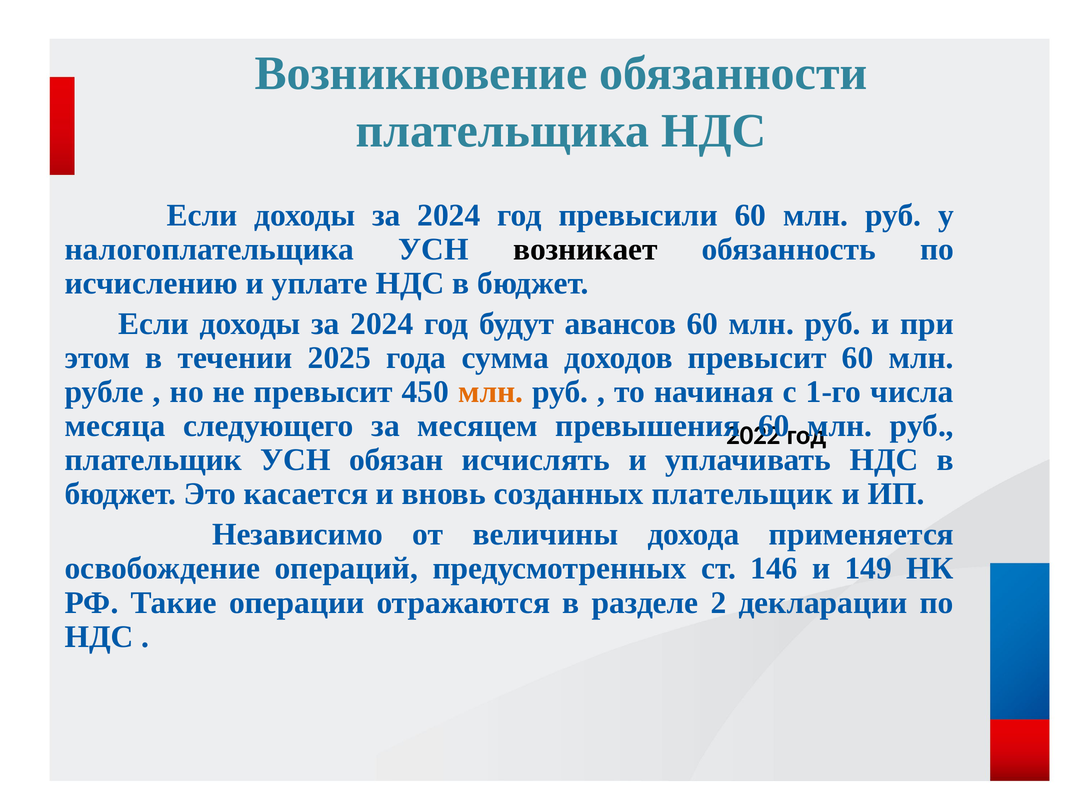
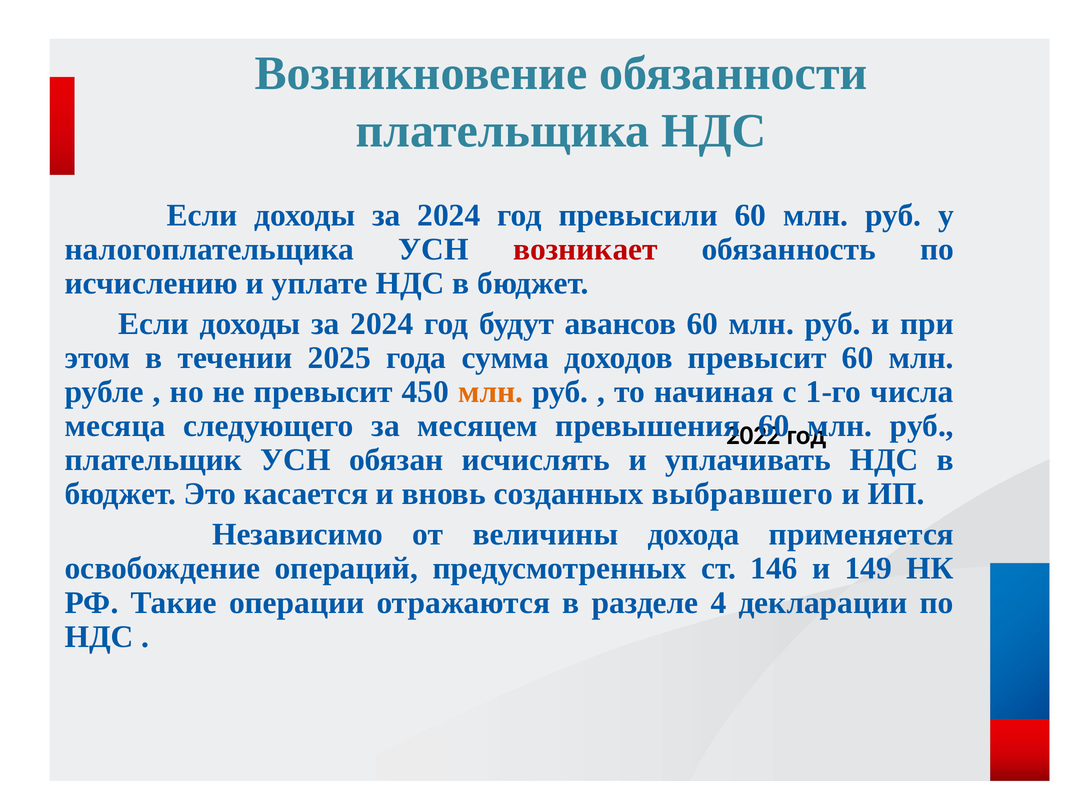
возникает colour: black -> red (585, 250)
созданных плательщик: плательщик -> выбравшего (742, 494)
2: 2 -> 4 (718, 603)
